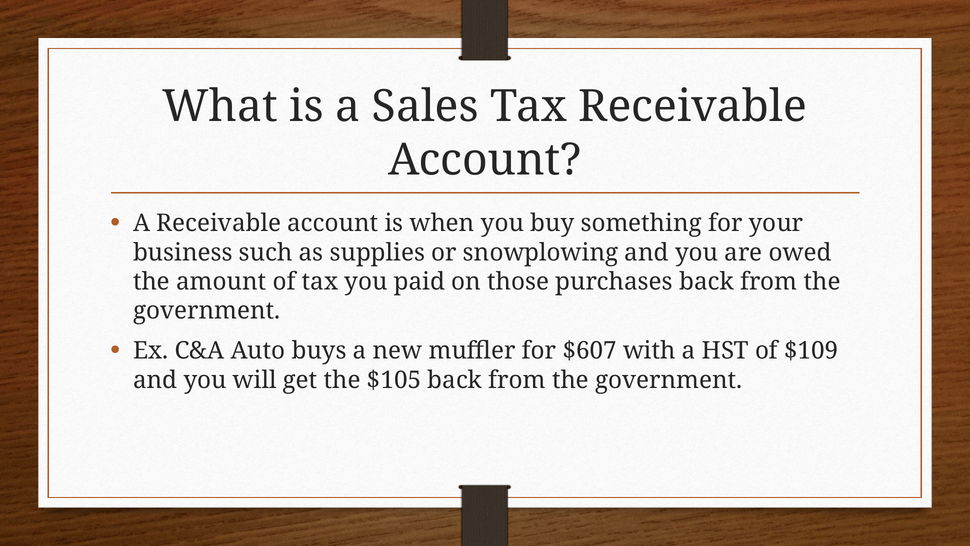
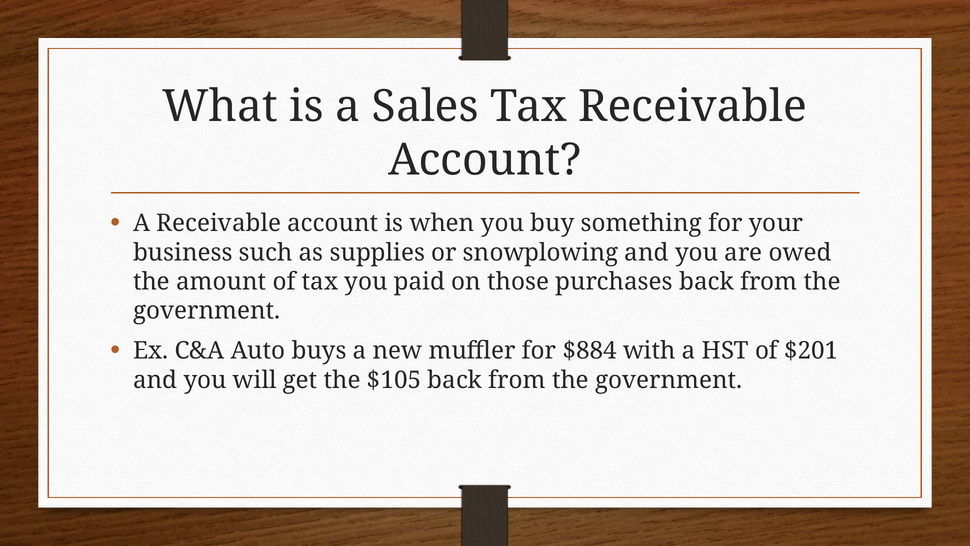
$607: $607 -> $884 (590, 351)
$109: $109 -> $201 (811, 351)
